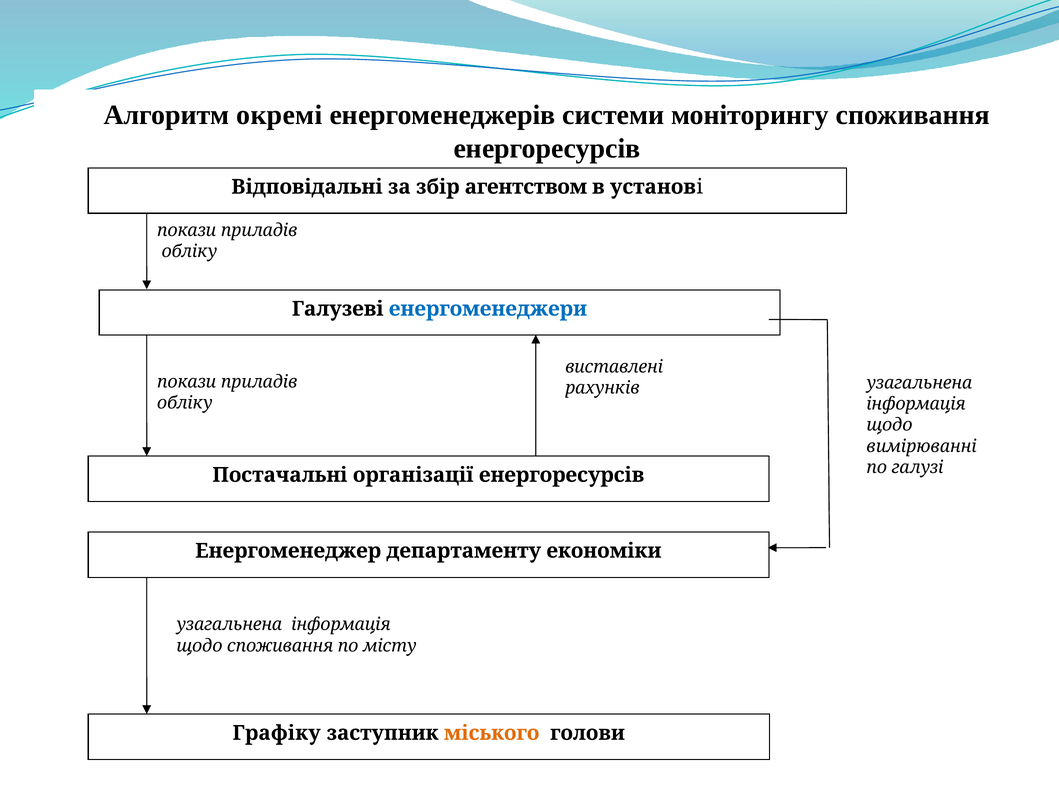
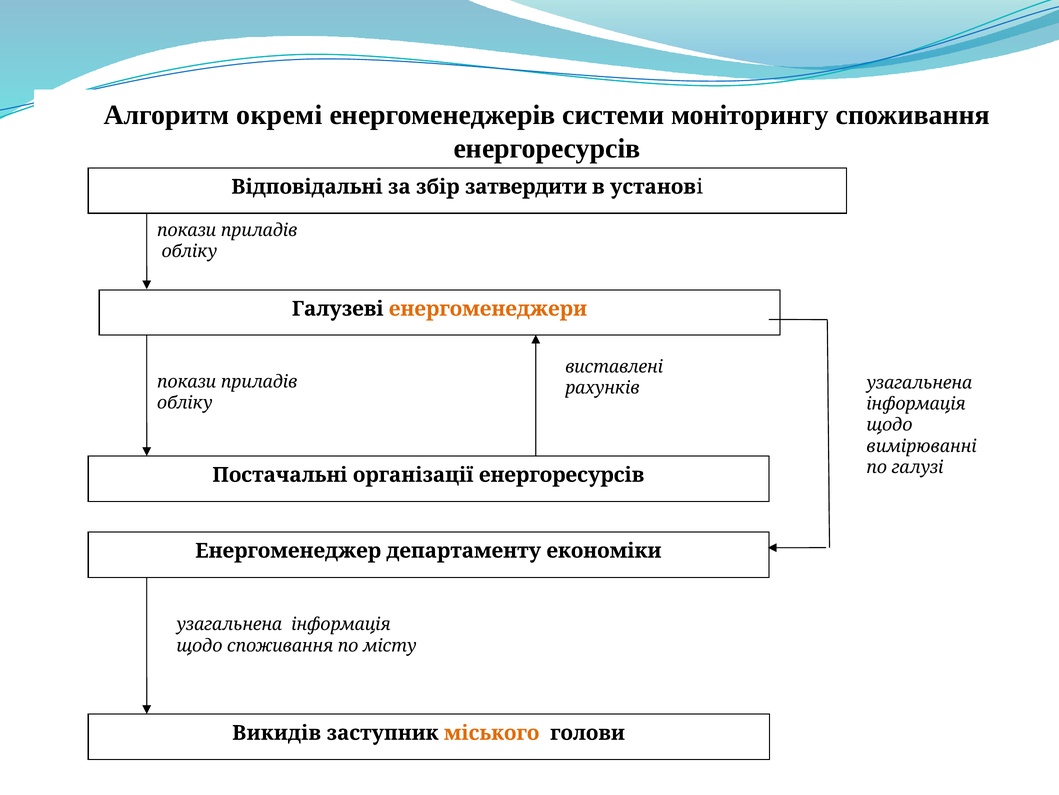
агентством: агентством -> затвердити (526, 187)
енергоменеджери colour: blue -> orange (488, 309)
Графіку: Графіку -> Викидів (277, 732)
